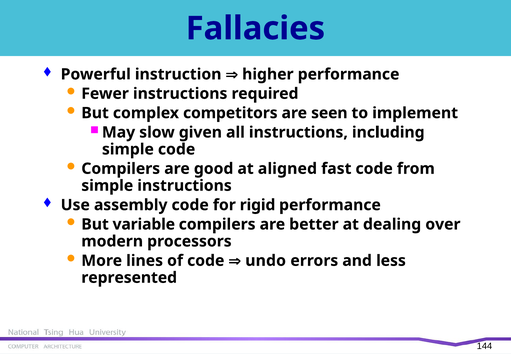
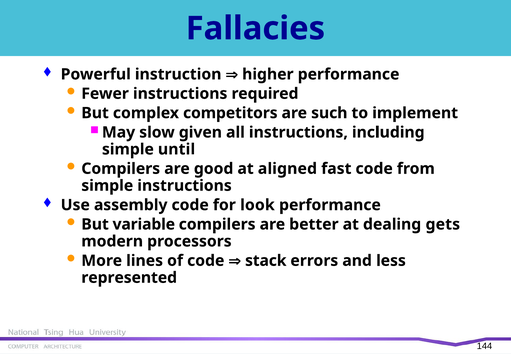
seen: seen -> such (329, 113)
simple code: code -> until (177, 149)
rigid: rigid -> look (257, 205)
over: over -> gets (443, 224)
undo: undo -> stack (266, 260)
